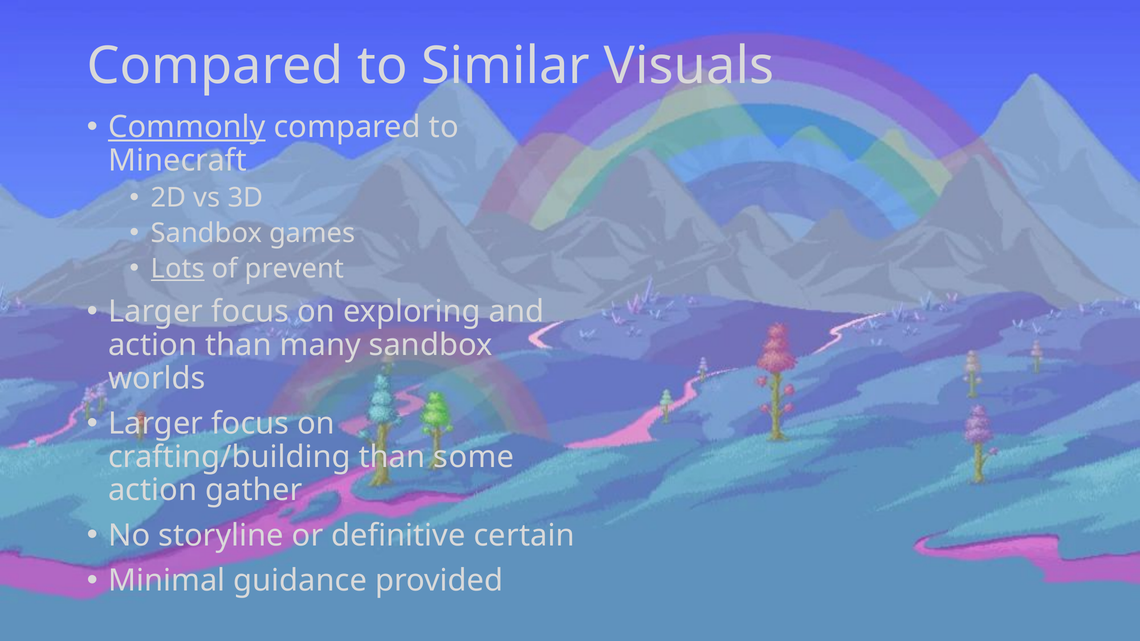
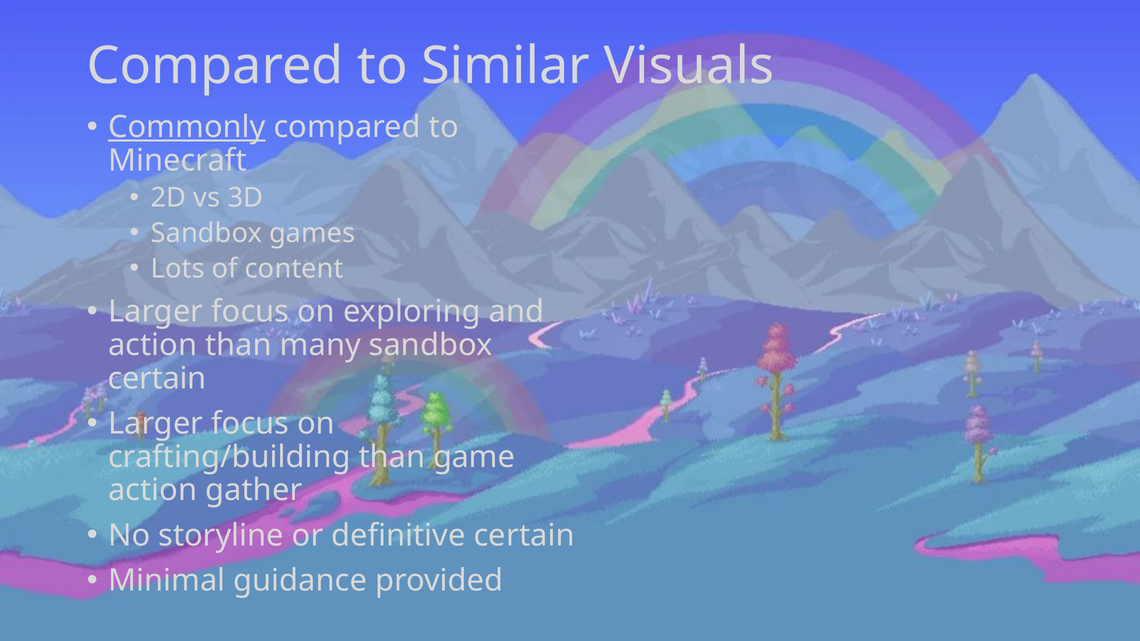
Lots underline: present -> none (178, 269)
prevent: prevent -> content (294, 269)
worlds: worlds -> certain (157, 379)
some: some -> game (474, 457)
